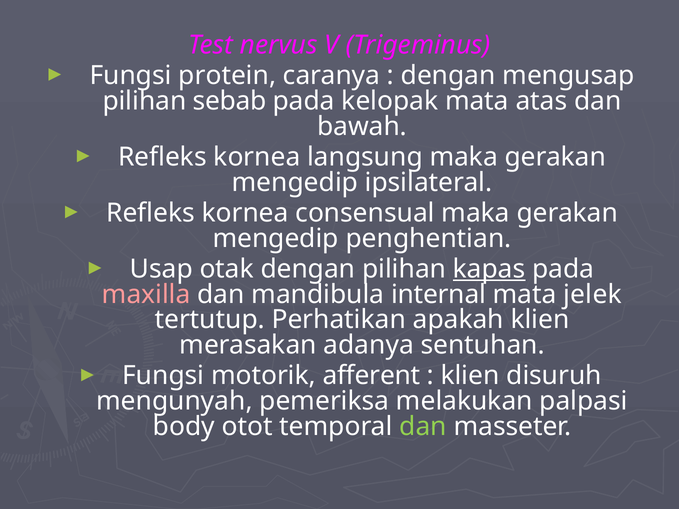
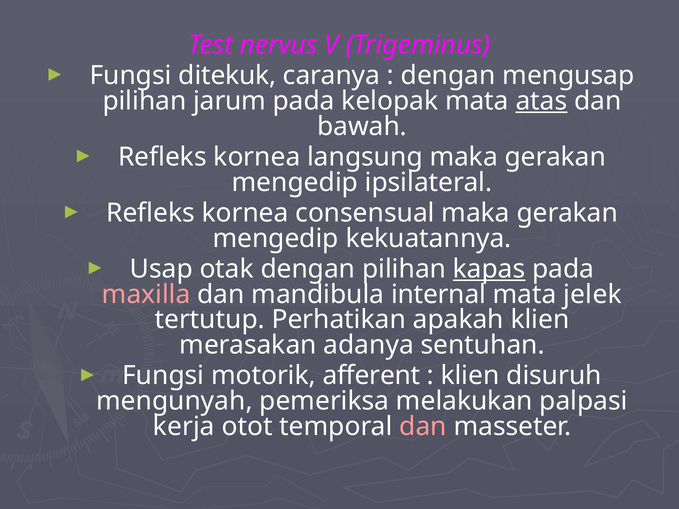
protein: protein -> ditekuk (227, 76)
sebab: sebab -> jarum (230, 101)
atas underline: none -> present (541, 101)
penghentian: penghentian -> kekuatannya (429, 238)
body: body -> kerja (184, 427)
dan colour: light green -> pink (423, 427)
